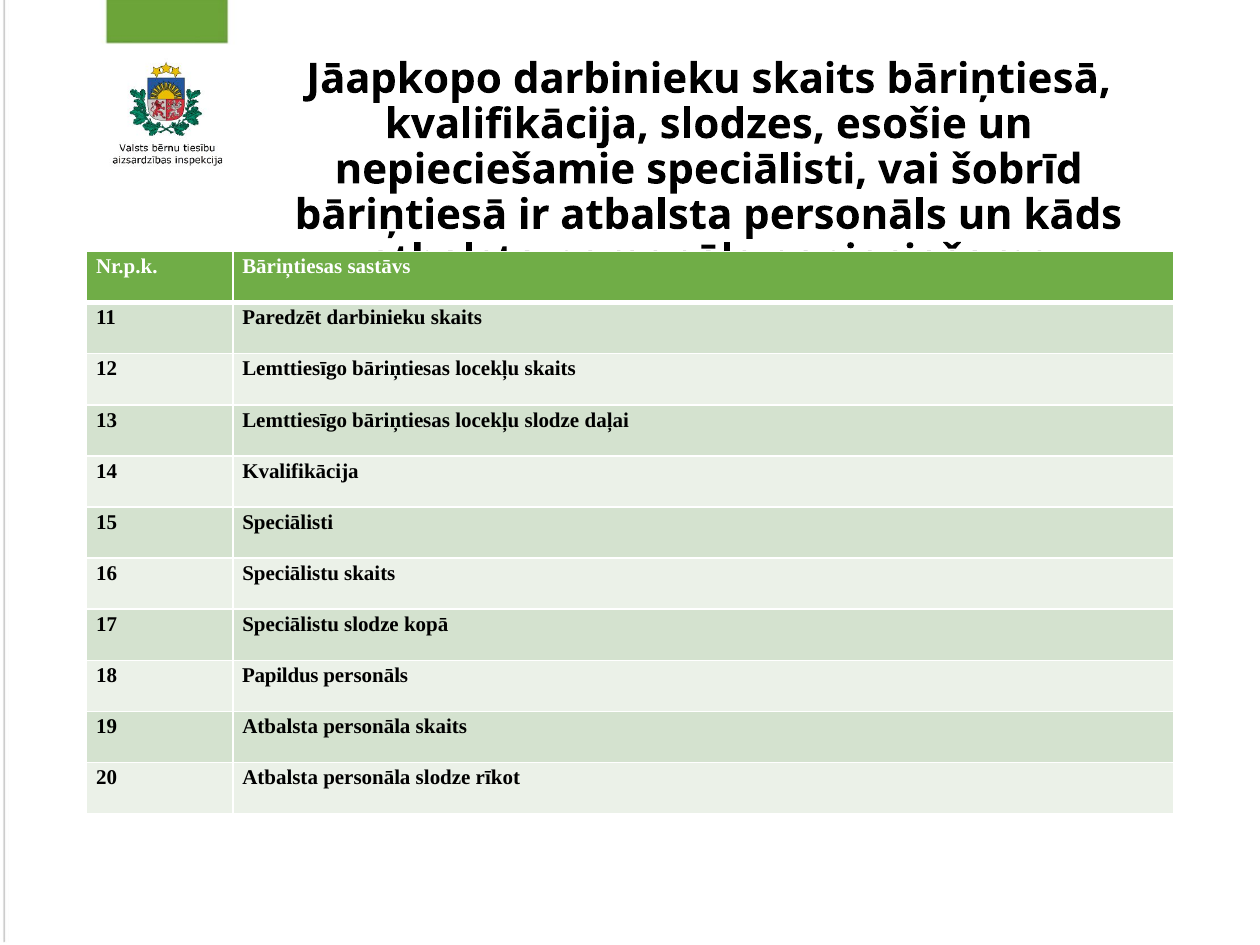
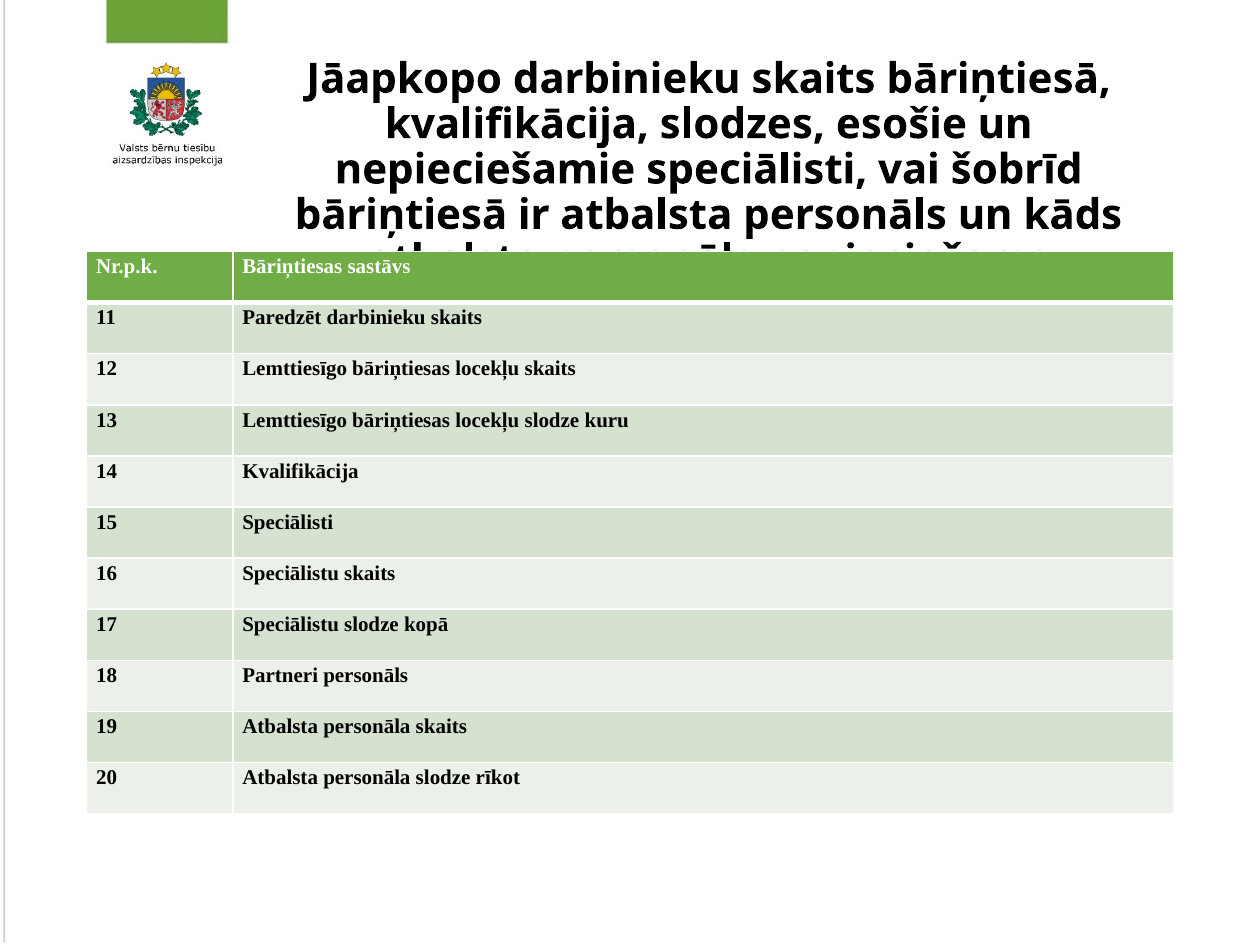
daļai: daļai -> kuru (607, 420)
Papildus: Papildus -> Partneri (280, 676)
